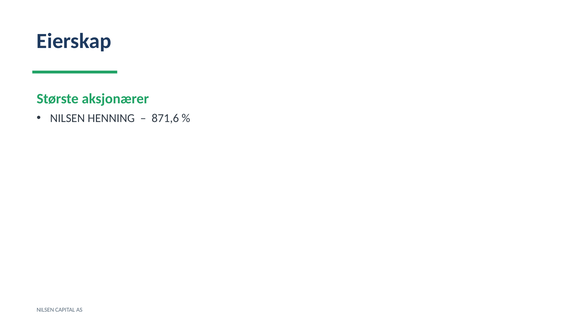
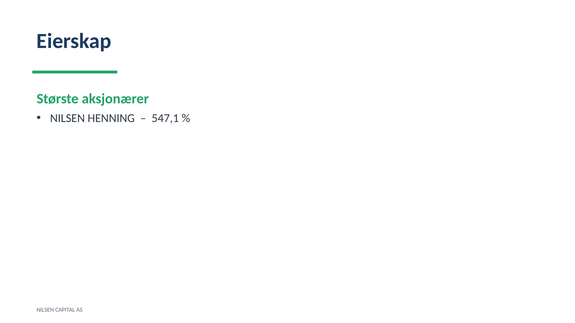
871,6: 871,6 -> 547,1 (165, 118)
